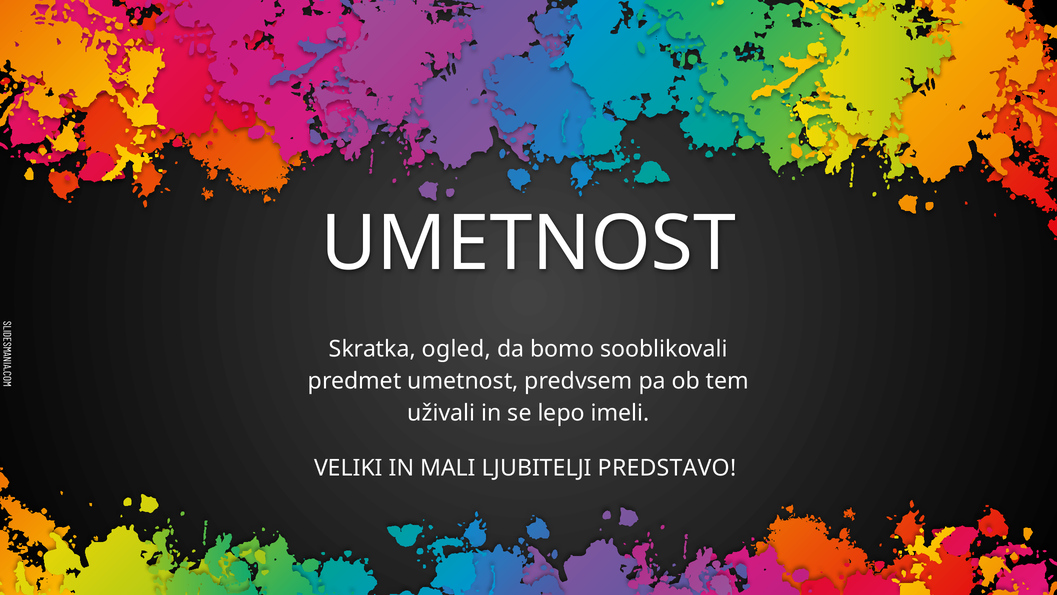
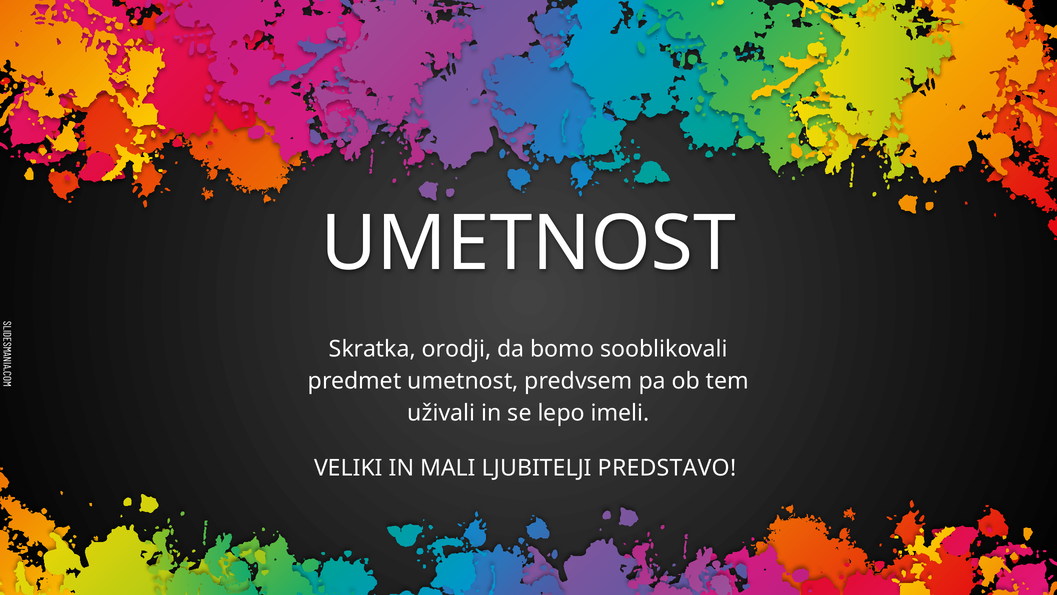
ogled: ogled -> orodji (456, 349)
